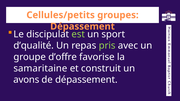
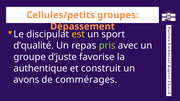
est colour: light green -> yellow (78, 34)
d’offre: d’offre -> d’juste (63, 57)
samaritaine: samaritaine -> authentique (40, 68)
de dépassement: dépassement -> commérages (86, 80)
